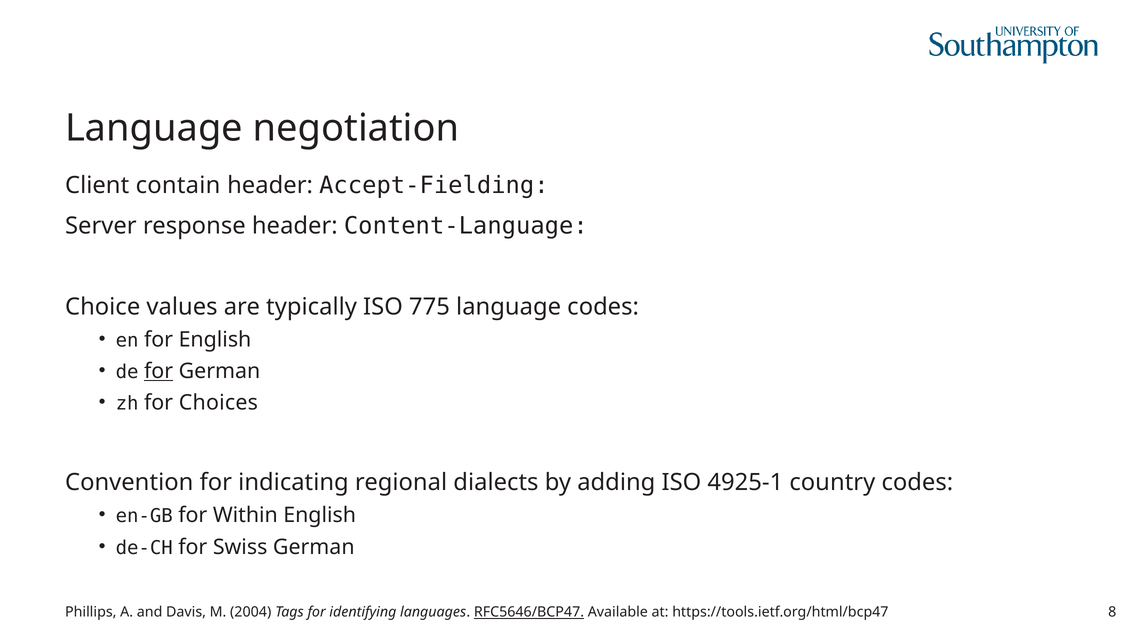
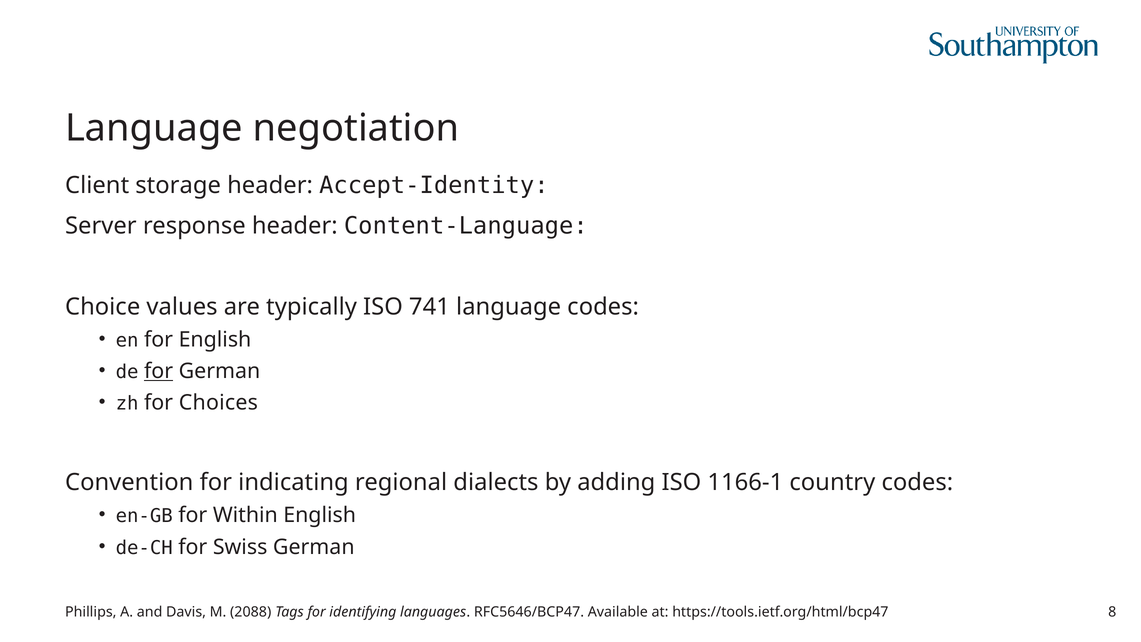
contain: contain -> storage (178, 185)
Accept-Fielding: Accept-Fielding -> Accept-Identity (434, 185)
775: 775 -> 741 (429, 307)
4925-1: 4925-1 -> 1166-1 (745, 482)
2004: 2004 -> 2088 (251, 612)
RFC5646/BCP47 underline: present -> none (529, 612)
